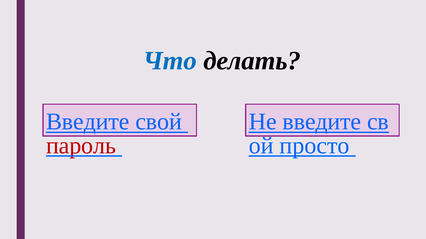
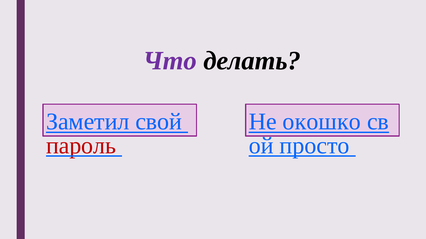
Что colour: blue -> purple (170, 61)
Введите: Введите -> Заметил (88, 122)
Не введите: введите -> окошко (322, 122)
